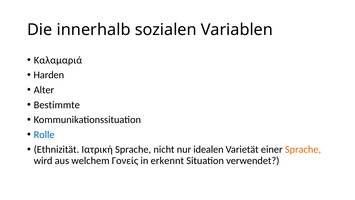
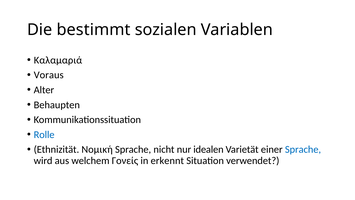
innerhalb: innerhalb -> bestimmt (94, 30)
Harden: Harden -> Voraus (49, 75)
Bestimmte: Bestimmte -> Behaupten (57, 105)
Ιατρική: Ιατρική -> Νομική (97, 149)
Sprache colour: orange -> blue (303, 149)
